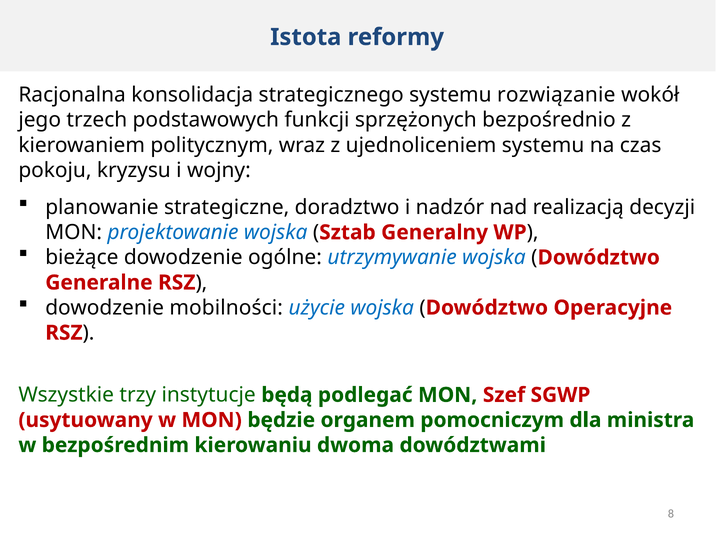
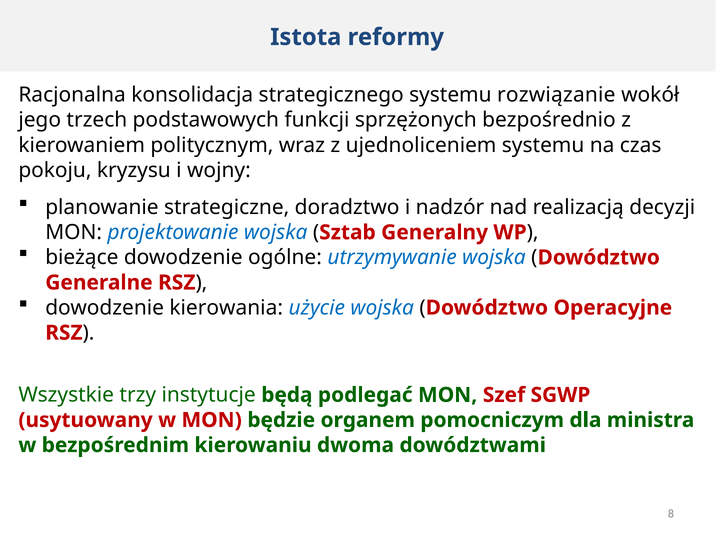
mobilności: mobilności -> kierowania (226, 308)
